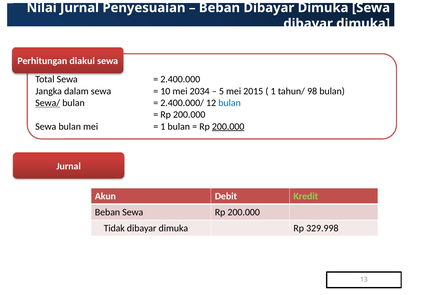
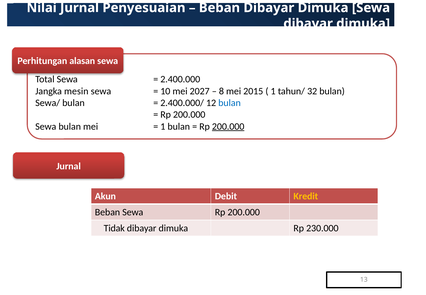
diakui: diakui -> alasan (82, 61)
dalam: dalam -> mesin (76, 91)
2034: 2034 -> 2027 (200, 91)
5: 5 -> 8 (221, 91)
98: 98 -> 32 (312, 91)
Sewa/ underline: present -> none (48, 103)
Kredit colour: light green -> yellow (306, 196)
329.998: 329.998 -> 230.000 (322, 228)
